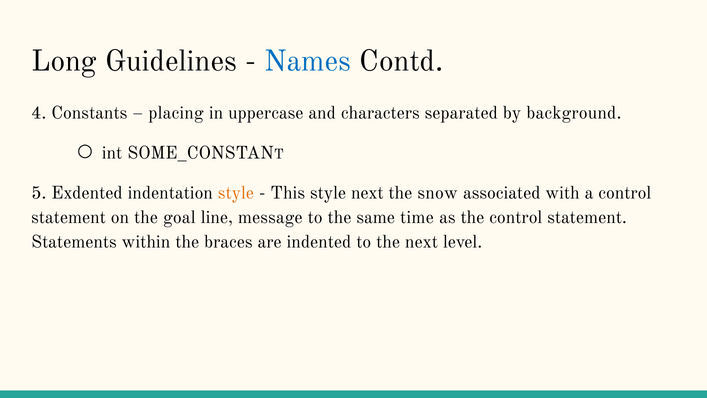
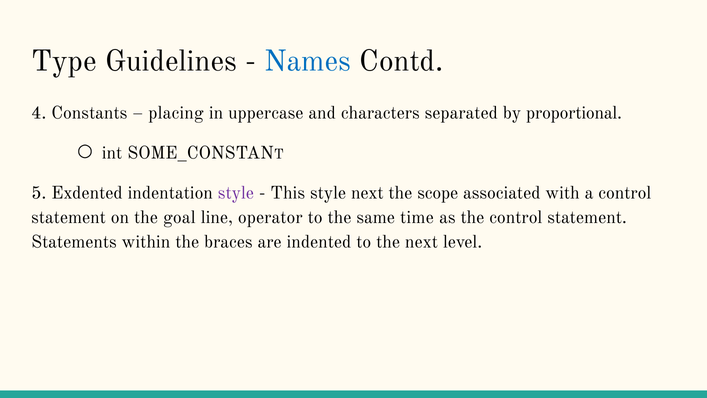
Long: Long -> Type (64, 61)
background: background -> proportional (574, 113)
style colour: orange -> purple (236, 193)
snow: snow -> scope (438, 193)
message: message -> operator (270, 217)
